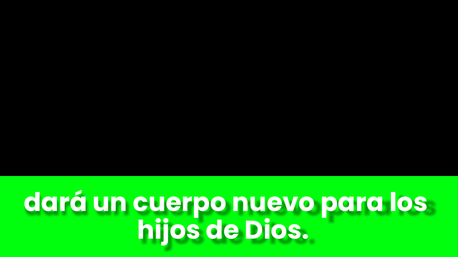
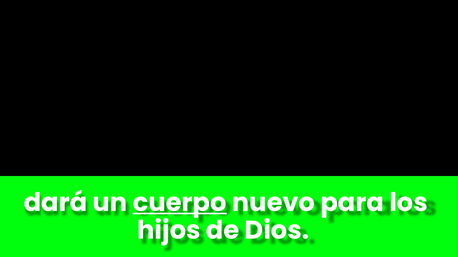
cuerpo underline: none -> present (180, 203)
